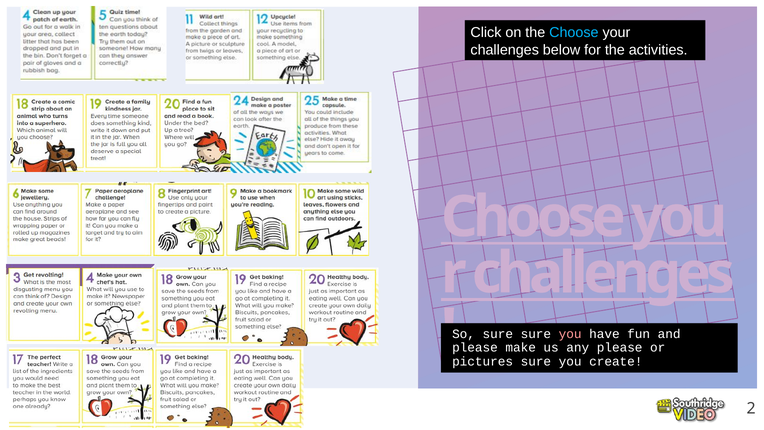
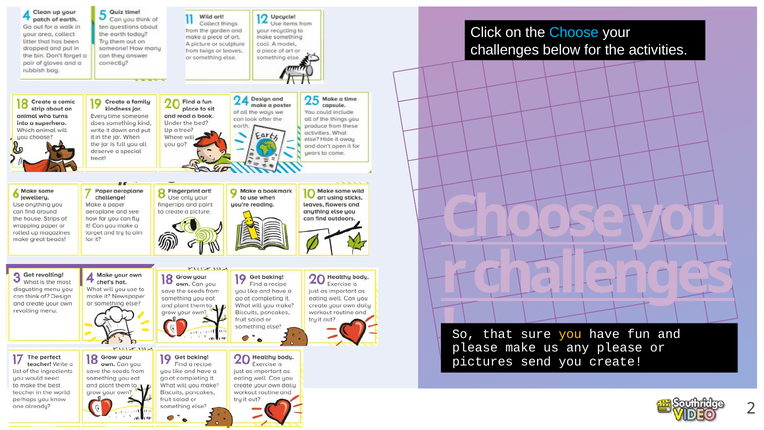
So sure: sure -> that (498, 334)
you colour: pink -> yellow (570, 334)
pictures sure: sure -> send (536, 361)
